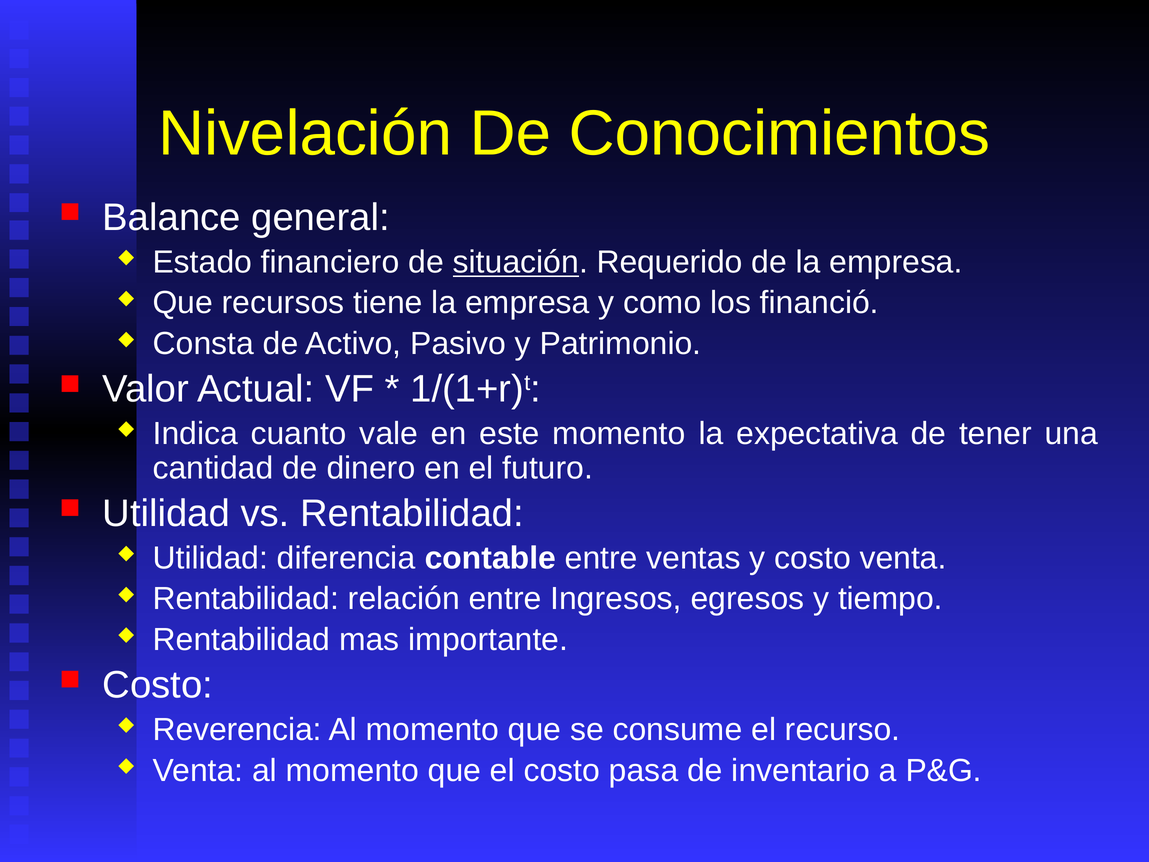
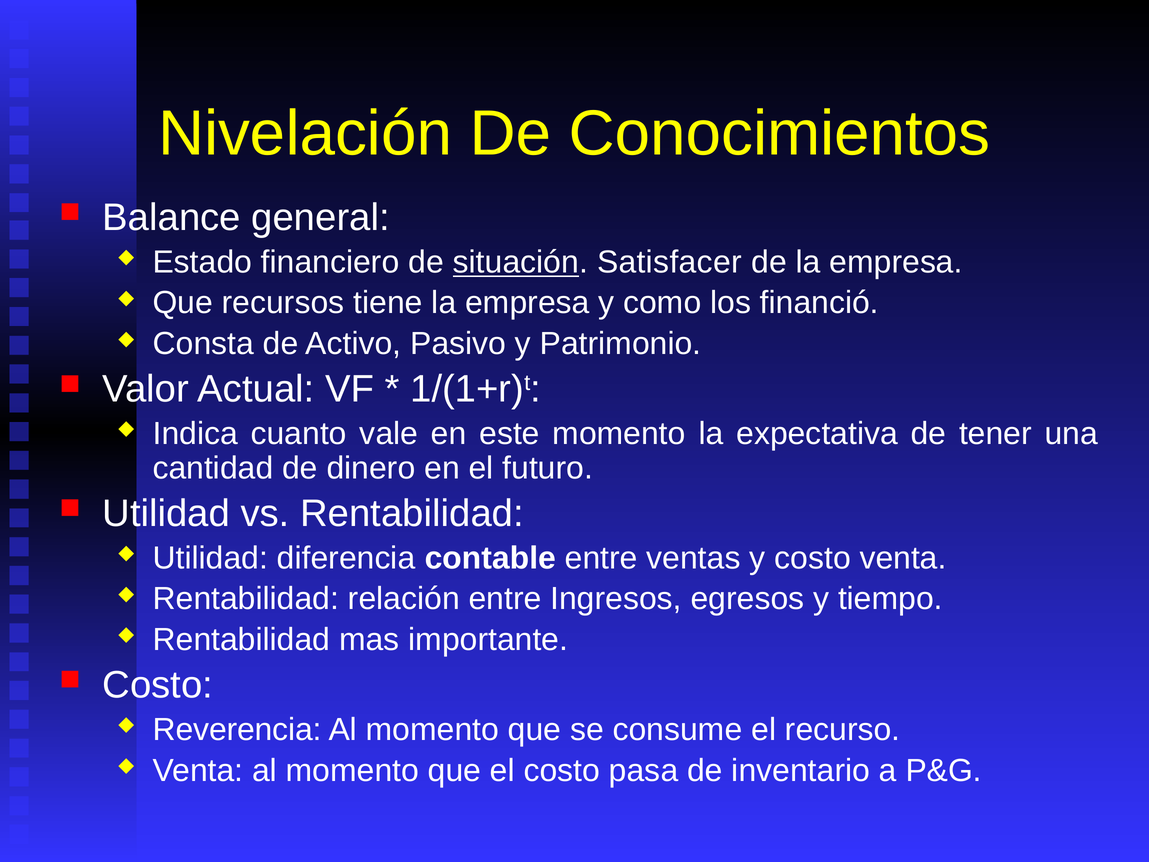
Requerido: Requerido -> Satisfacer (669, 262)
